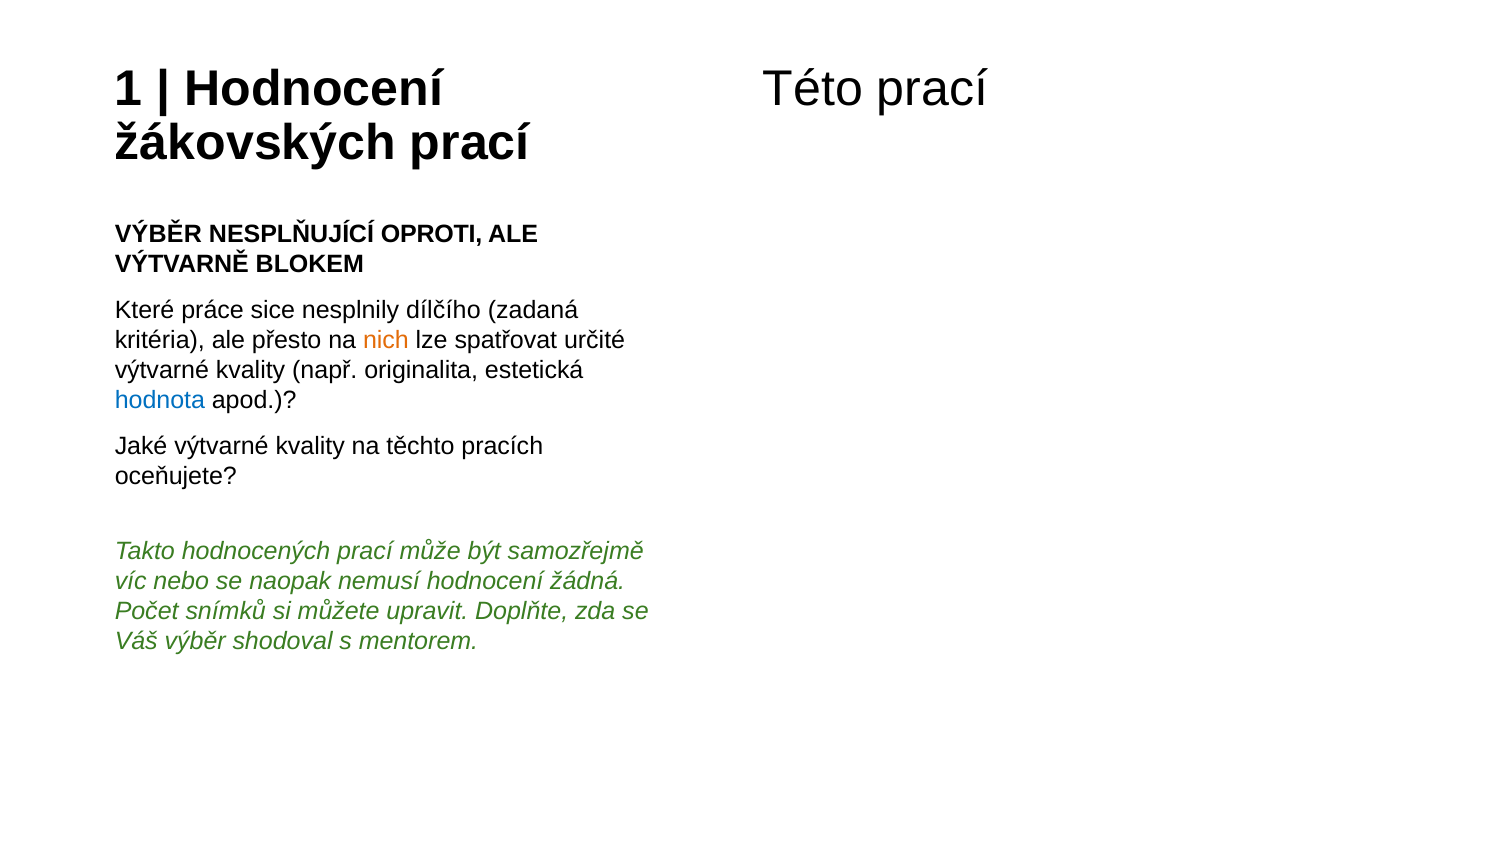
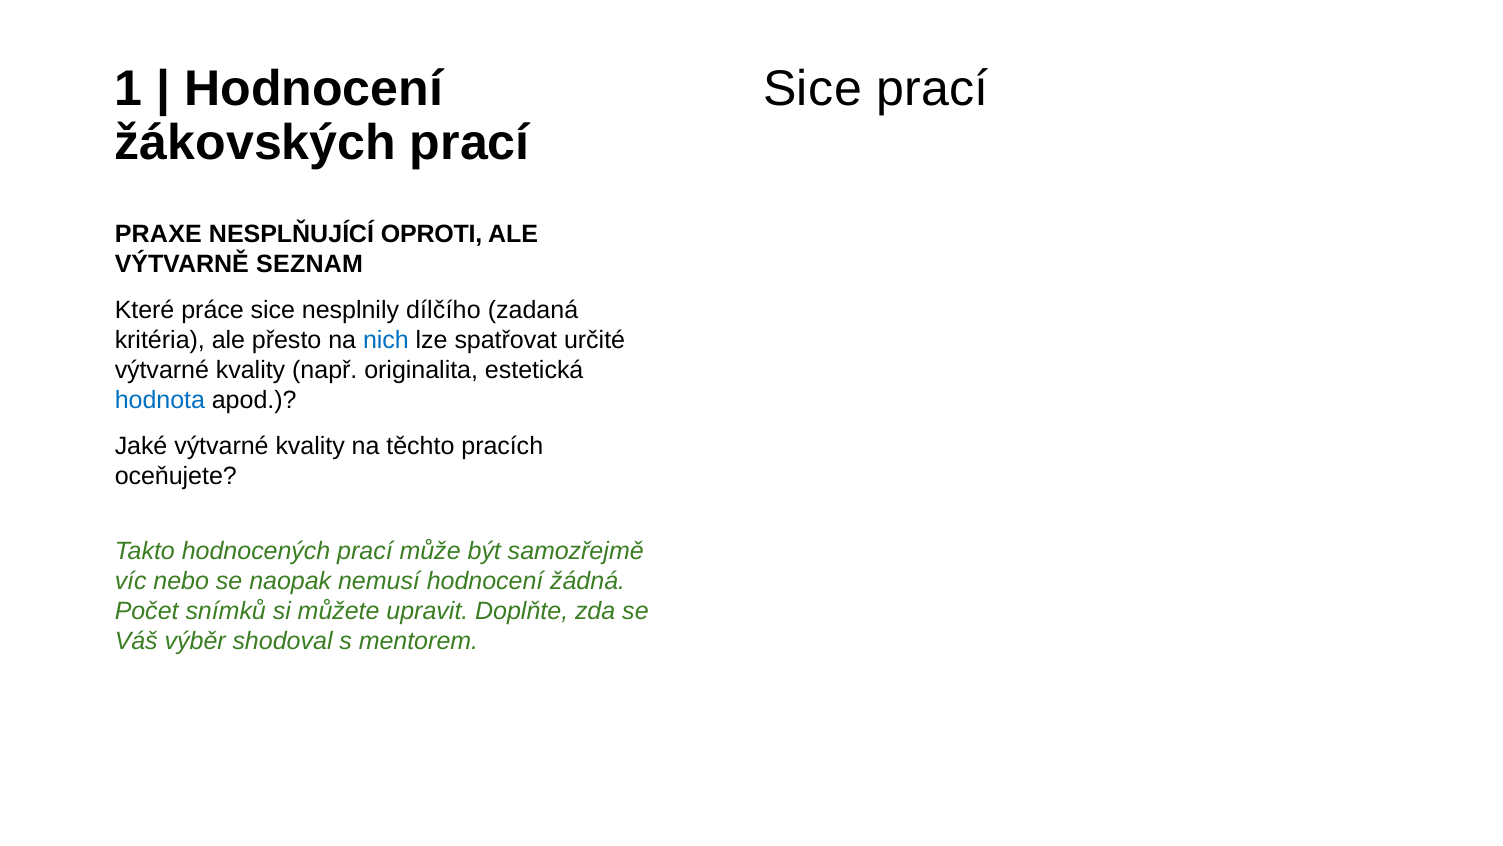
Této: Této -> Sice (813, 89)
VÝBĚR: VÝBĚR -> PRAXE (158, 234)
BLOKEM: BLOKEM -> SEZNAM (310, 264)
nich colour: orange -> blue (386, 340)
